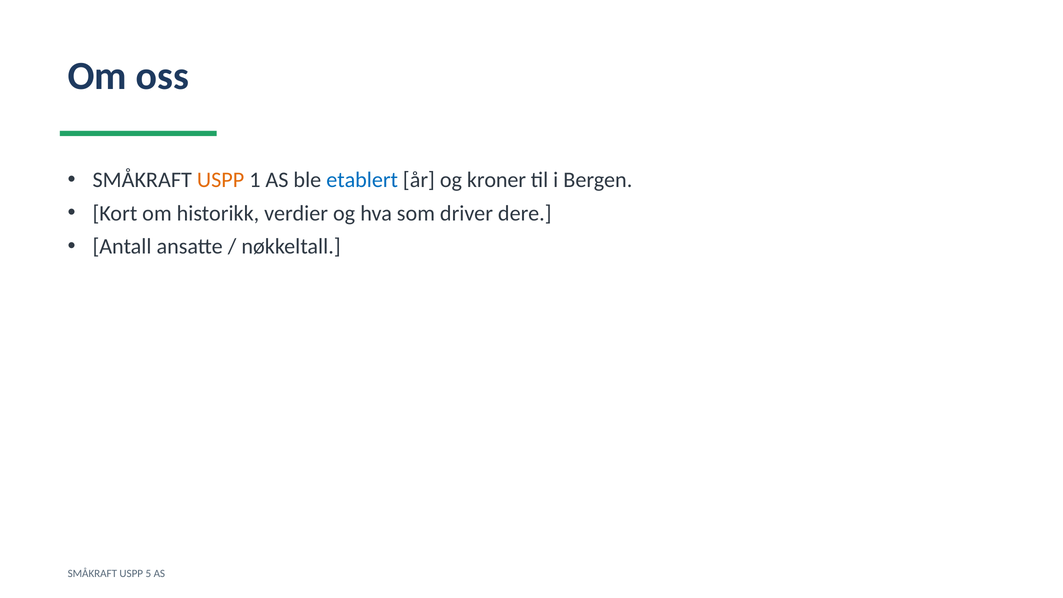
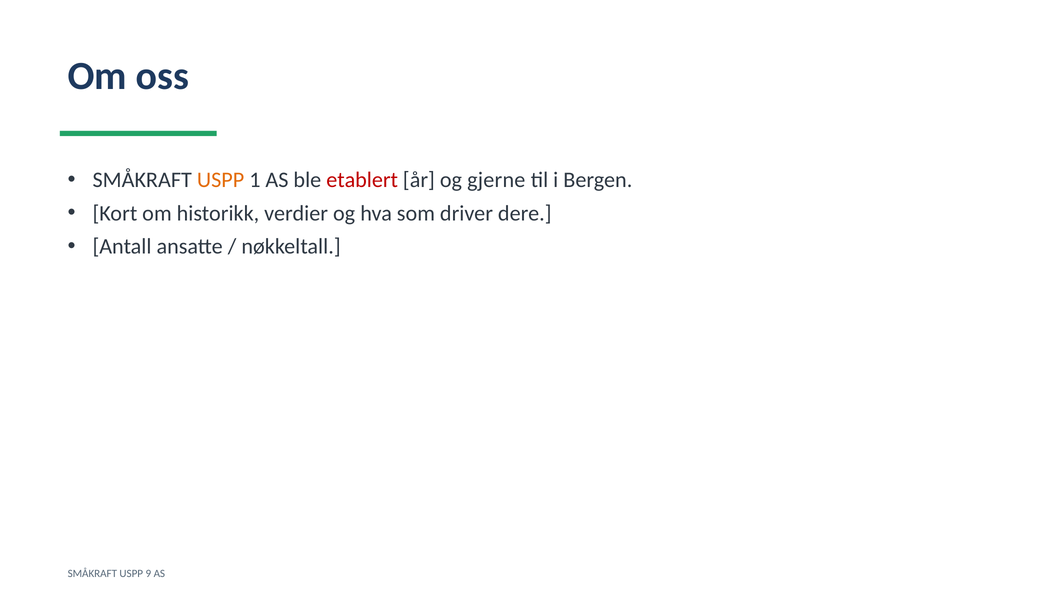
etablert colour: blue -> red (362, 180)
kroner: kroner -> gjerne (496, 180)
5: 5 -> 9 (148, 574)
